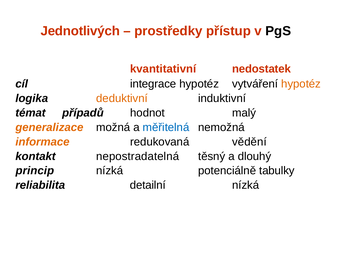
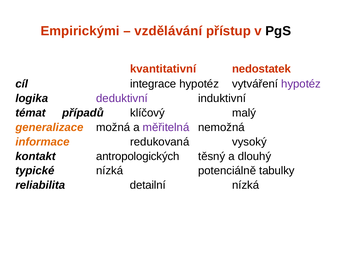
Jednotlivých: Jednotlivých -> Empirickými (80, 31)
prostředky: prostředky -> vzdělávání (168, 31)
hypotéz colour: orange -> purple (301, 84)
deduktivní colour: orange -> purple (122, 98)
hodnot: hodnot -> klíčový (147, 113)
měřitelná colour: blue -> purple (166, 127)
vědění: vědění -> vysoký (249, 142)
nepostradatelná: nepostradatelná -> antropologických (138, 156)
princip: princip -> typické (35, 171)
